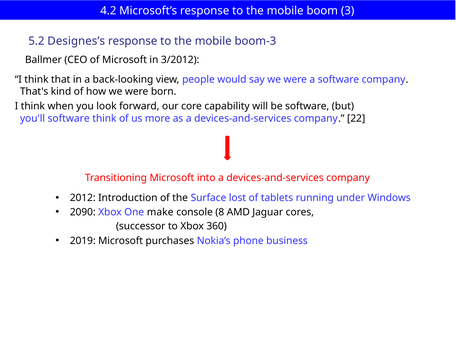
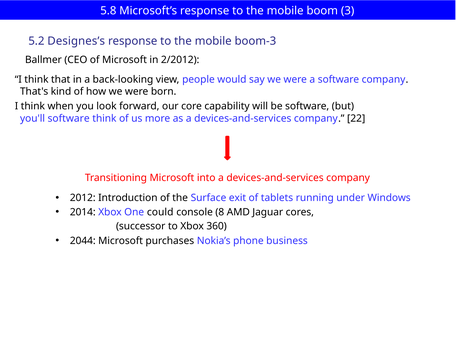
4.2: 4.2 -> 5.8 (108, 11)
3/2012: 3/2012 -> 2/2012 (180, 60)
lost: lost -> exit (237, 198)
2090: 2090 -> 2014 (83, 212)
make: make -> could (160, 212)
2019: 2019 -> 2044 (83, 241)
